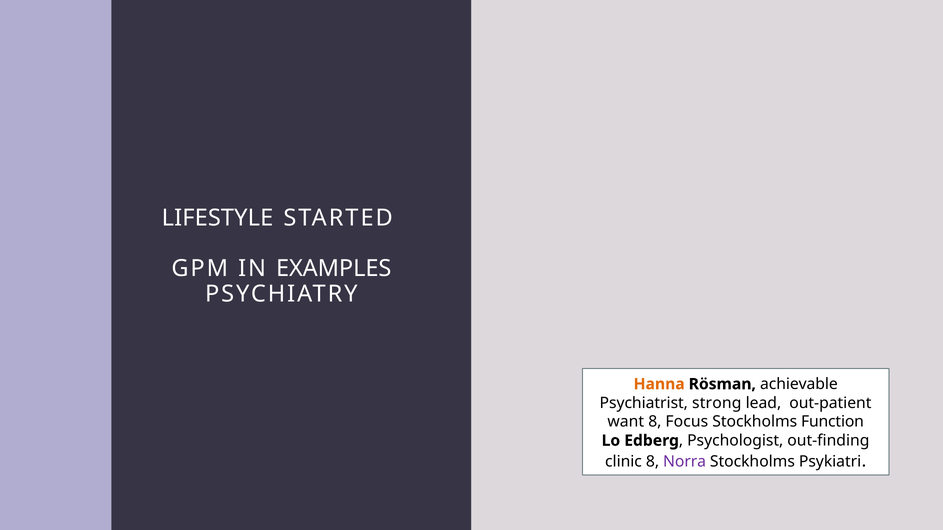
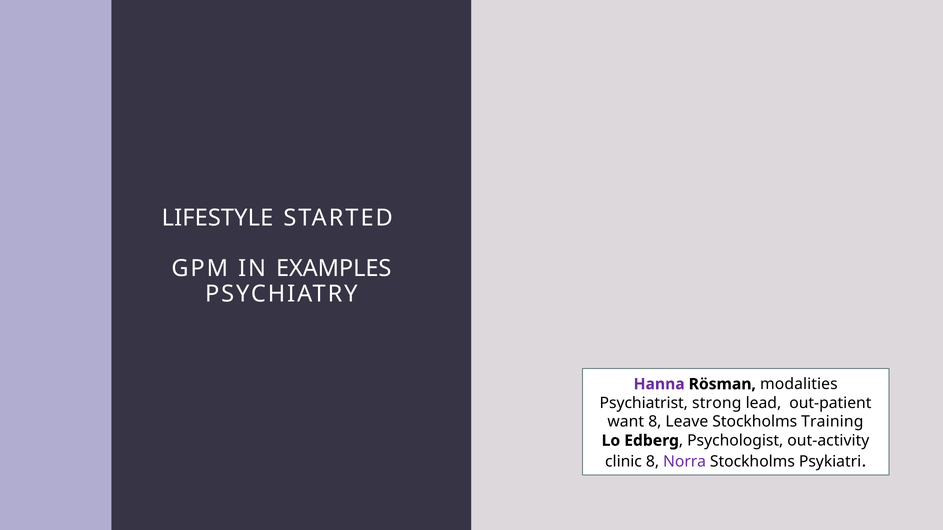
Hanna colour: orange -> purple (659, 384)
achievable: achievable -> modalities (799, 384)
Focus: Focus -> Leave (687, 422)
Function: Function -> Training (832, 422)
out-finding: out-finding -> out-activity (828, 441)
